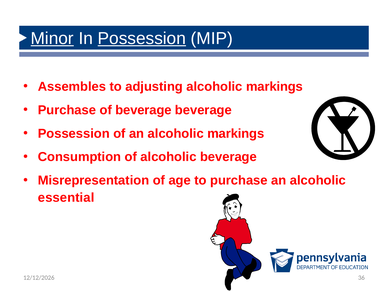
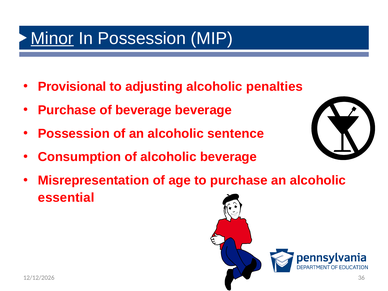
Possession underline: present -> none (142, 38)
Assembles: Assembles -> Provisional (72, 86)
markings: markings -> penalties (274, 86)
an alcoholic markings: markings -> sentence (236, 133)
